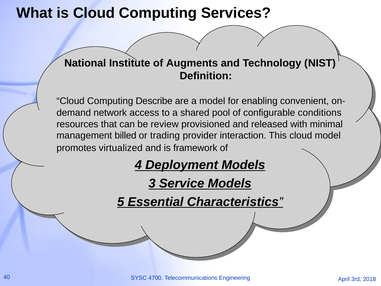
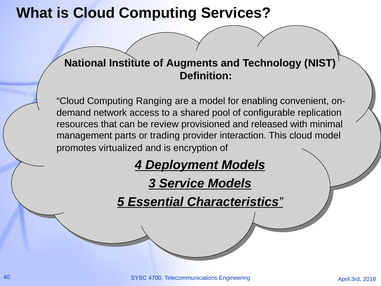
Describe: Describe -> Ranging (154, 101)
conditions: conditions -> replication (320, 113)
billed: billed -> parts (125, 135)
framework: framework -> encryption (195, 148)
